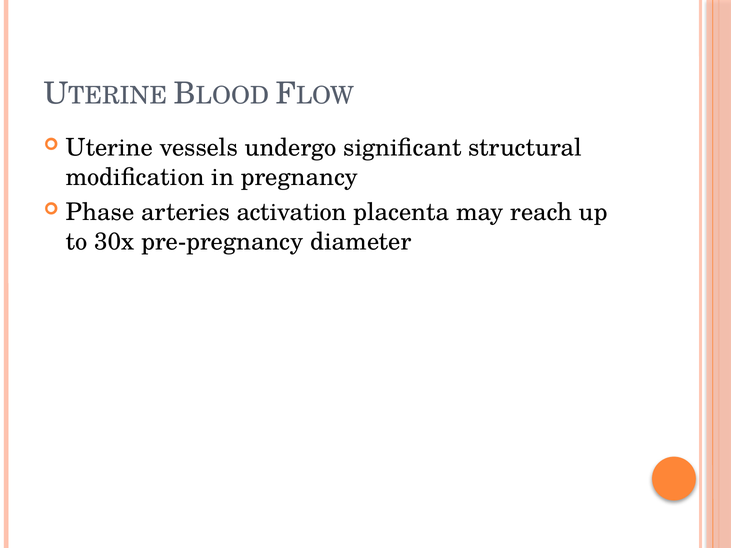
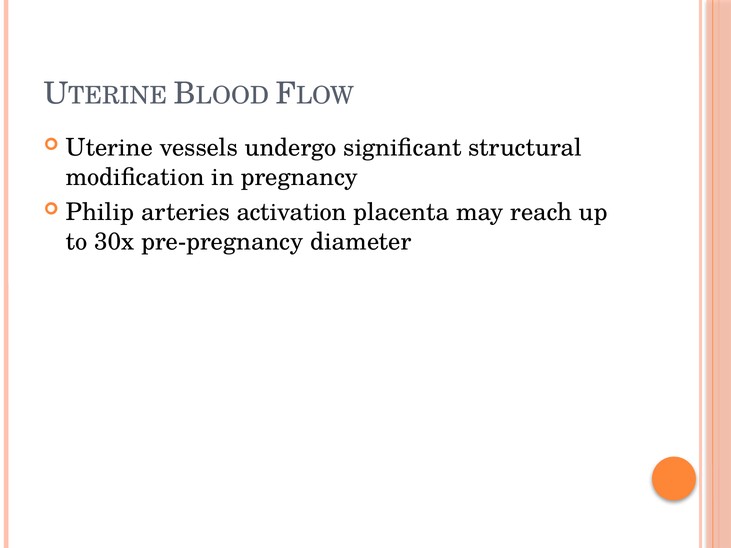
Phase: Phase -> Philip (100, 212)
